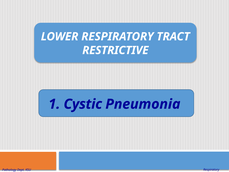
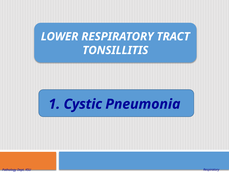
RESTRICTIVE: RESTRICTIVE -> TONSILLITIS (115, 50)
